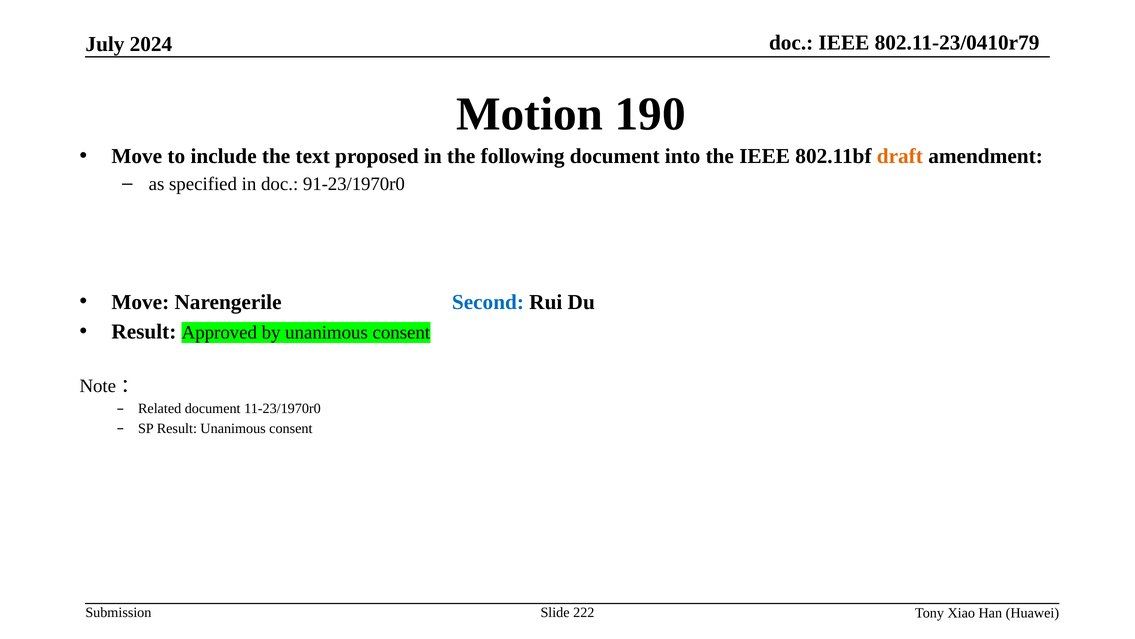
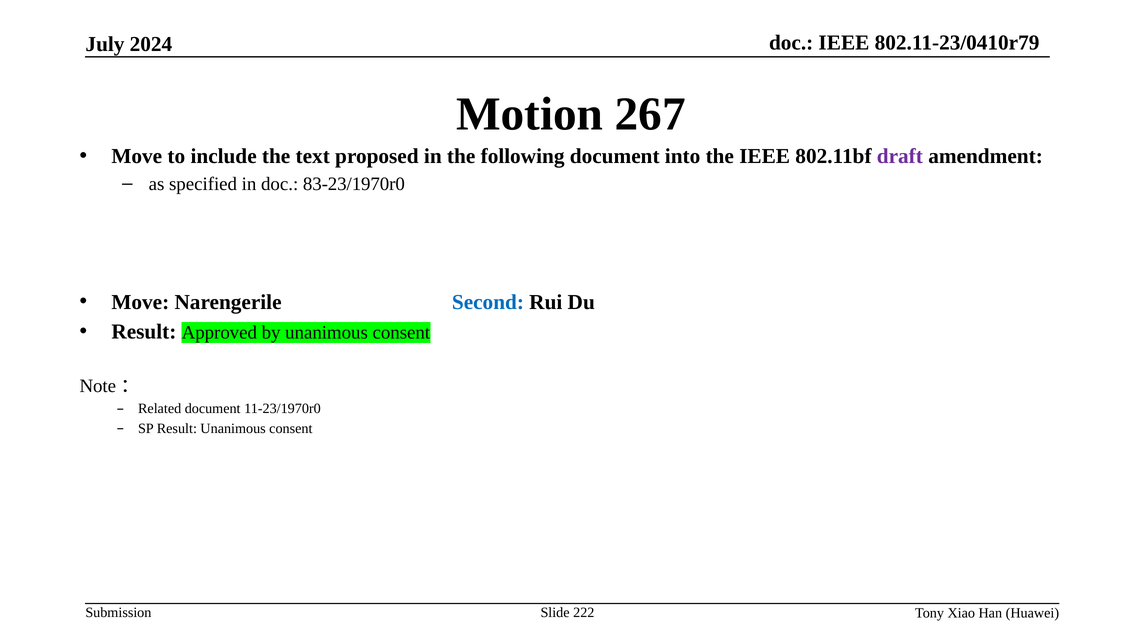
190: 190 -> 267 (650, 114)
draft colour: orange -> purple (900, 156)
91-23/1970r0: 91-23/1970r0 -> 83-23/1970r0 (354, 184)
